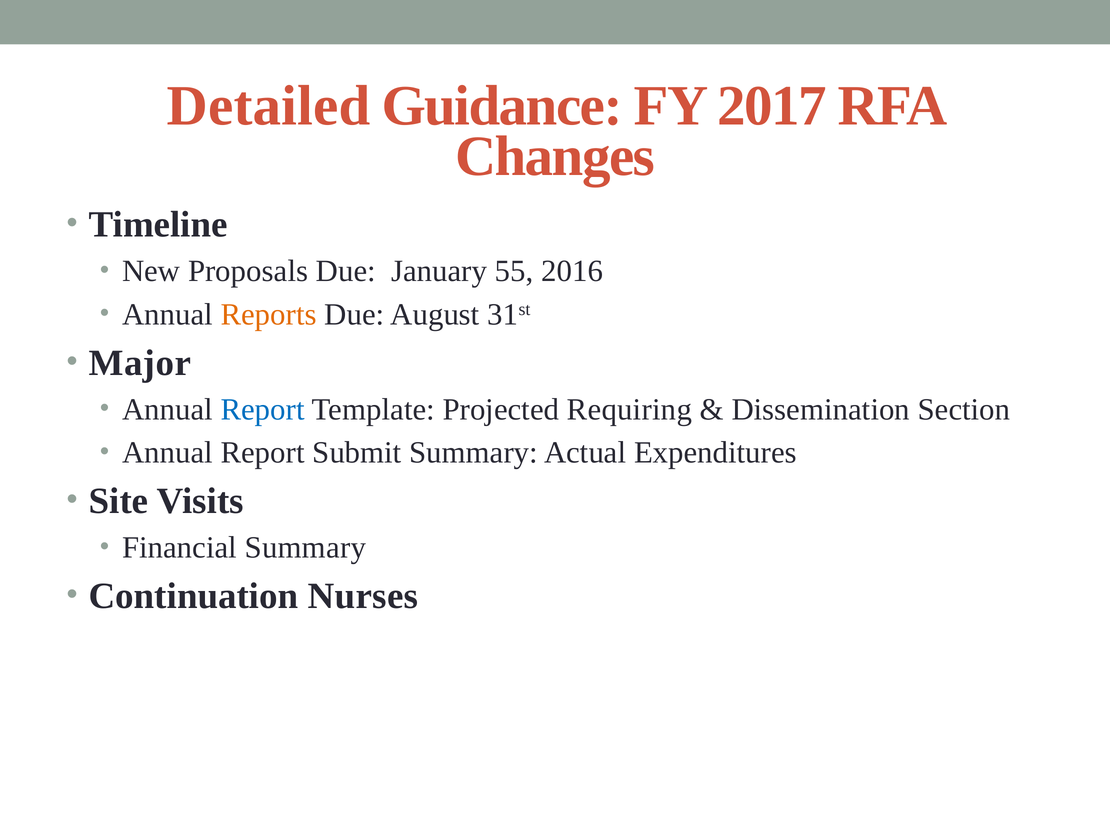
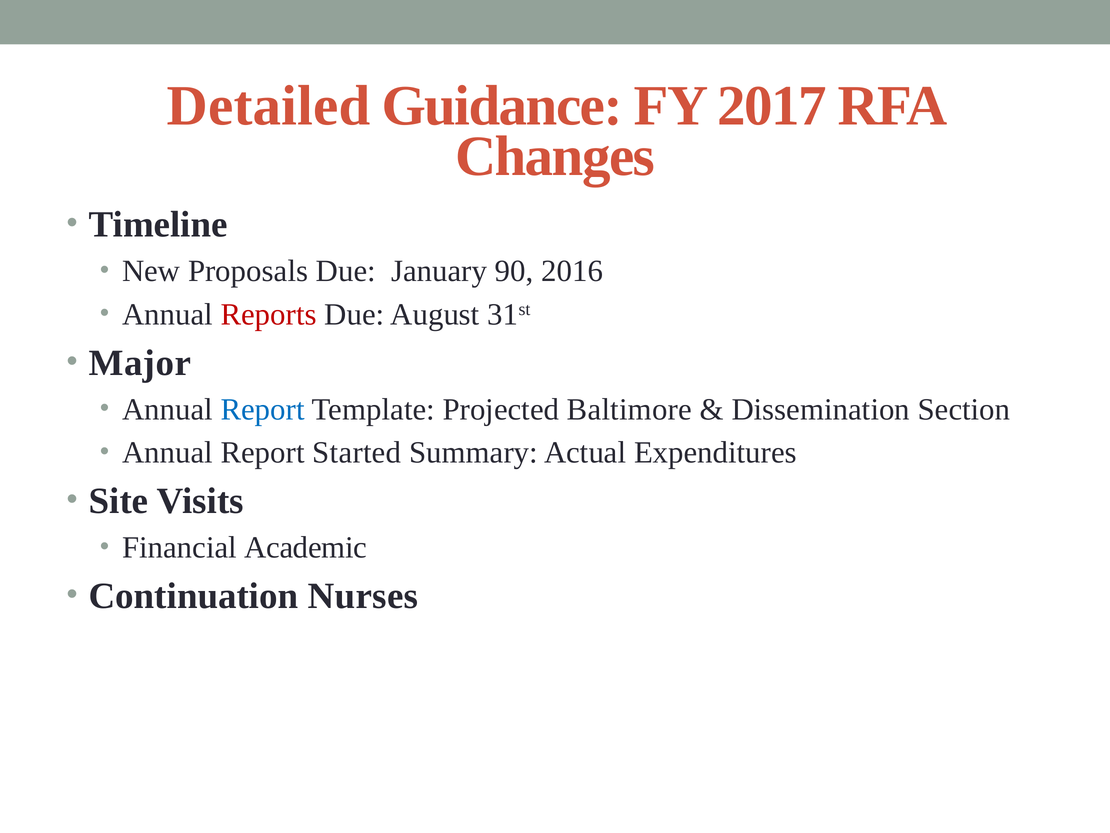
55: 55 -> 90 (514, 271)
Reports colour: orange -> red (269, 314)
Requiring: Requiring -> Baltimore (629, 409)
Submit: Submit -> Started (357, 452)
Financial Summary: Summary -> Academic (306, 547)
